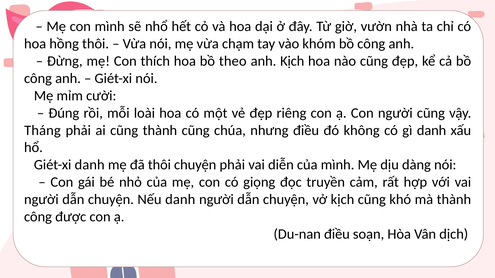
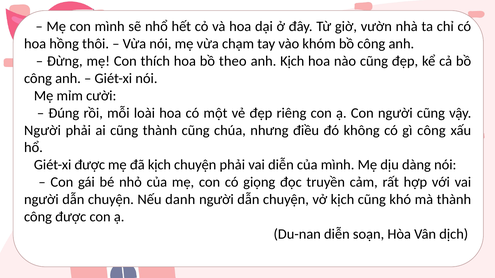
Tháng: Tháng -> Người (42, 130)
gì danh: danh -> công (431, 130)
Giét-xi danh: danh -> được (90, 165)
đã thôi: thôi -> kịch (159, 165)
Du-nan điều: điều -> diễn (337, 234)
